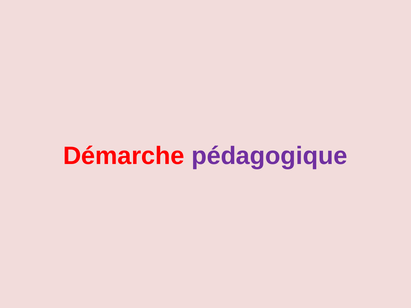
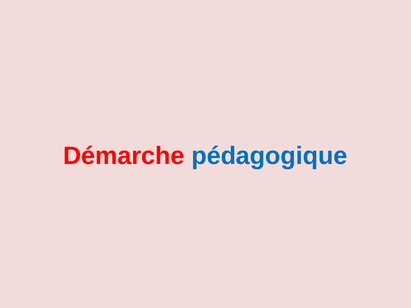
pédagogique colour: purple -> blue (269, 156)
